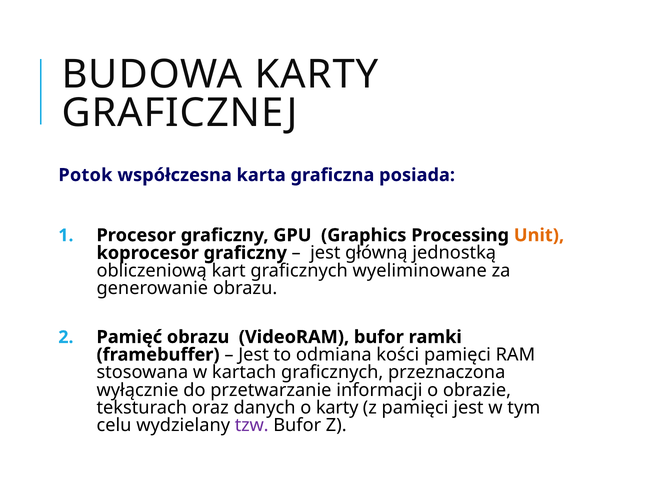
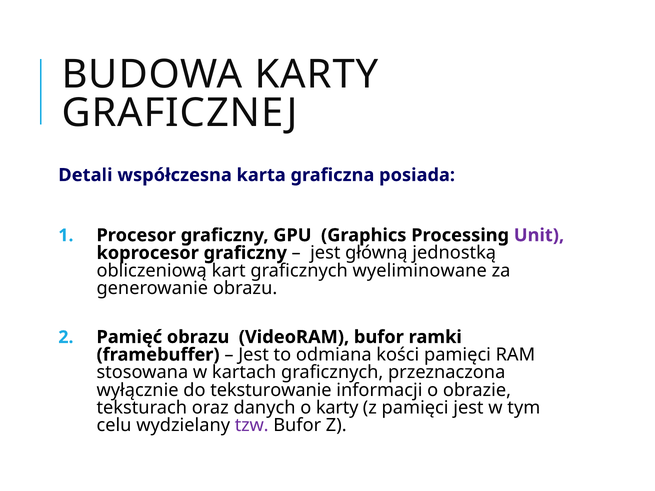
Potok: Potok -> Detali (85, 175)
Unit colour: orange -> purple (539, 235)
przetwarzanie: przetwarzanie -> teksturowanie (271, 390)
